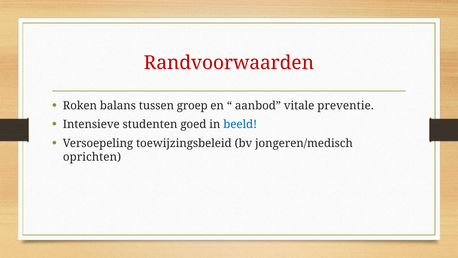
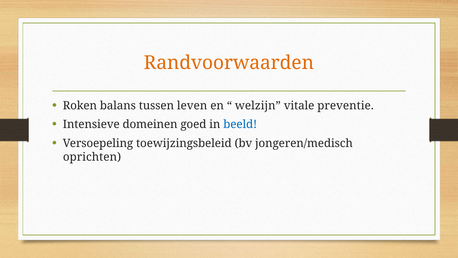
Randvoorwaarden colour: red -> orange (229, 63)
groep: groep -> leven (192, 105)
aanbod: aanbod -> welzijn (258, 105)
studenten: studenten -> domeinen (150, 124)
